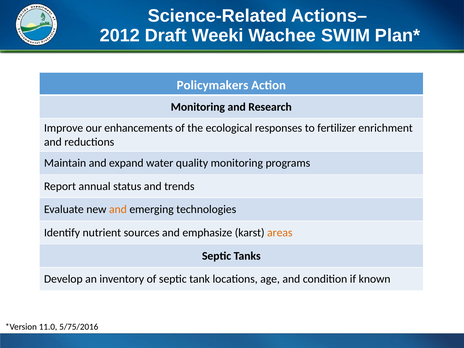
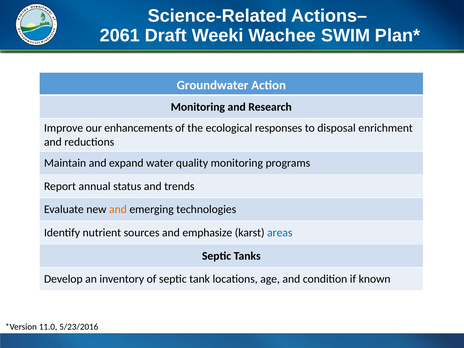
2012: 2012 -> 2061 (120, 36)
Policymakers: Policymakers -> Groundwater (213, 85)
fertilizer: fertilizer -> disposal (337, 128)
areas colour: orange -> blue (280, 233)
5/75/2016: 5/75/2016 -> 5/23/2016 (79, 327)
